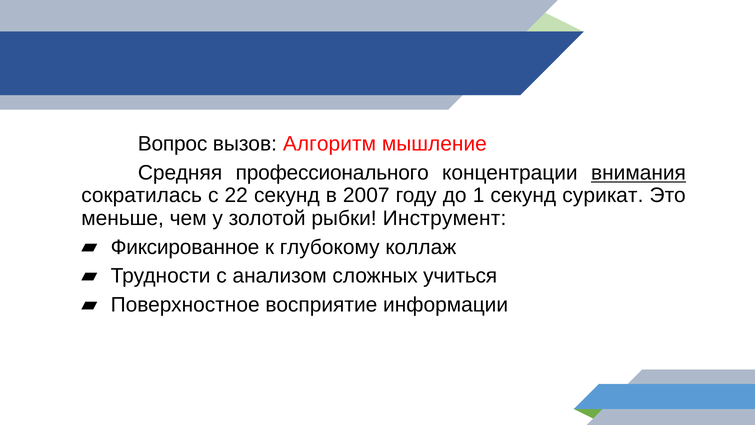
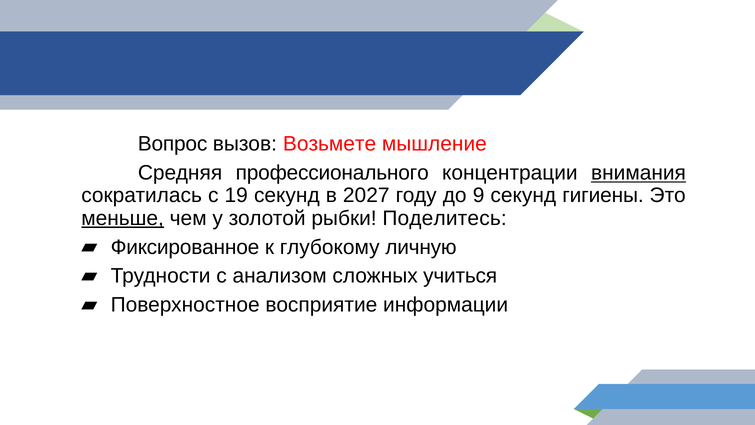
Алгоритм: Алгоритм -> Возьмете (330, 144)
22: 22 -> 19 (236, 195)
2007: 2007 -> 2027 (366, 195)
1: 1 -> 9 (479, 195)
сурикат: сурикат -> гигиены (603, 195)
меньше underline: none -> present (123, 218)
Инструмент: Инструмент -> Поделитесь (445, 218)
коллаж: коллаж -> личную (421, 247)
